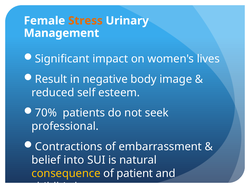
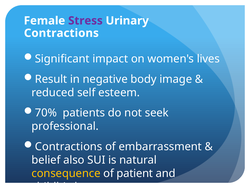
Stress colour: orange -> purple (85, 21)
Management: Management -> Contractions (61, 33)
into: into -> also (74, 160)
